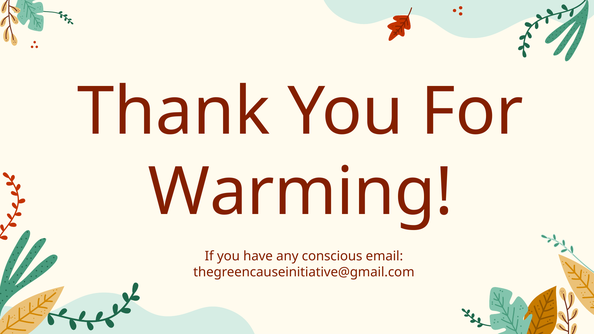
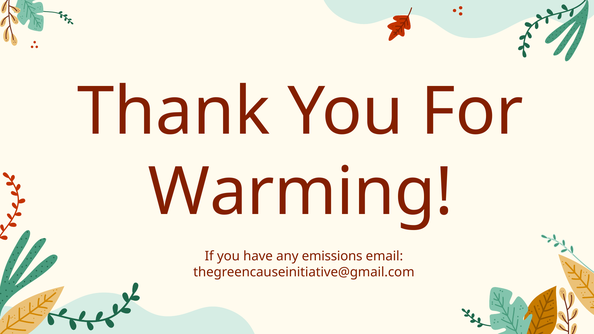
conscious: conscious -> emissions (332, 256)
